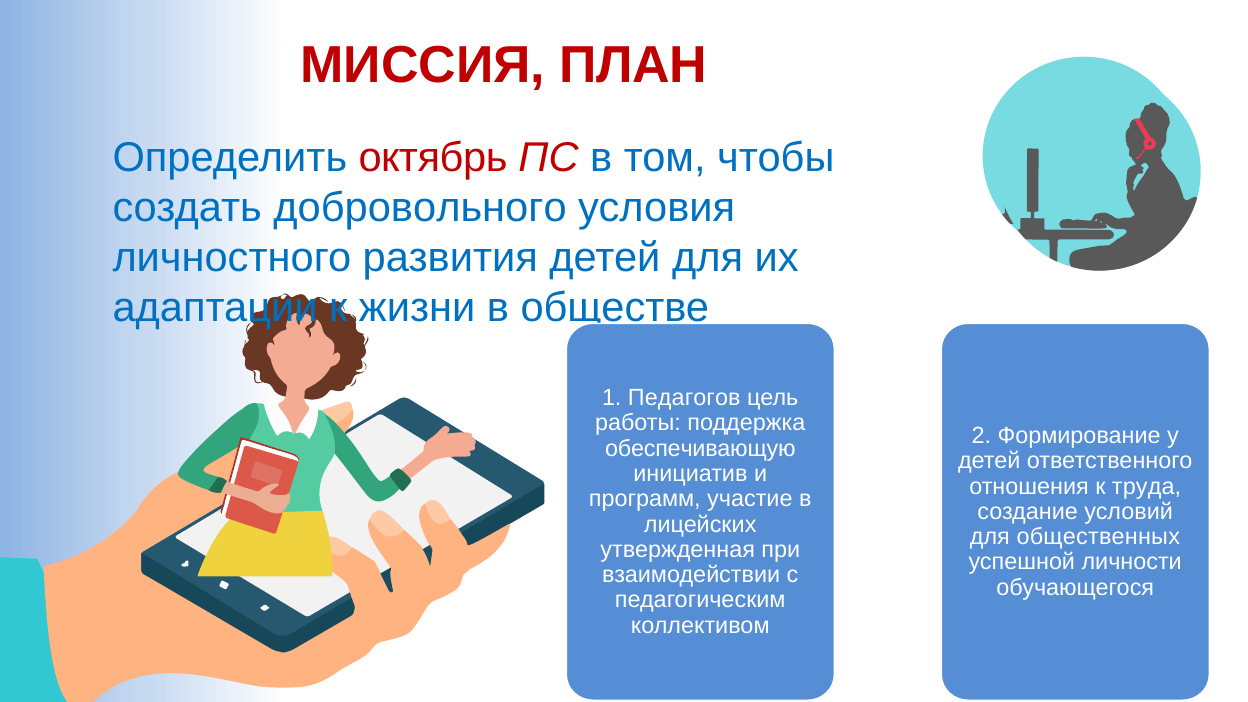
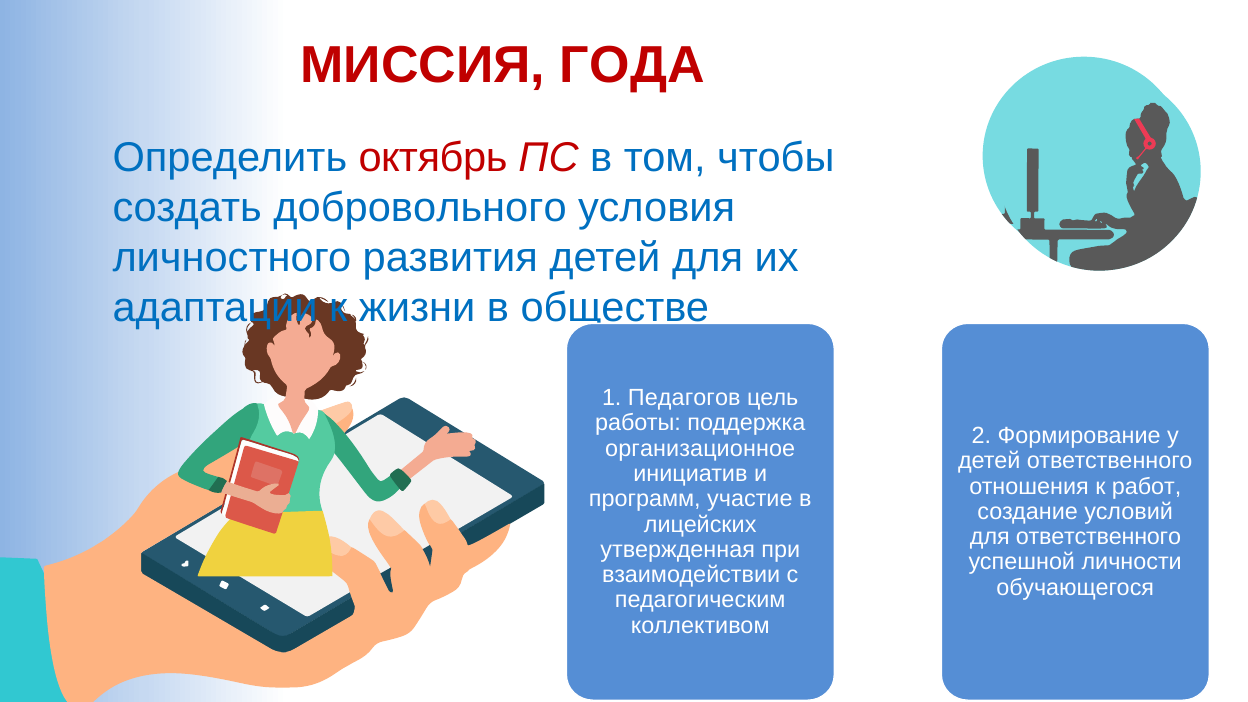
ПЛАН: ПЛАН -> ГОДА (632, 66)
обеспечивающую: обеспечивающую -> организационное (700, 448)
труда: труда -> работ (1147, 486)
для общественных: общественных -> ответственного (1098, 537)
